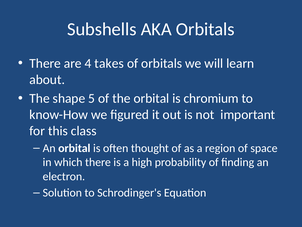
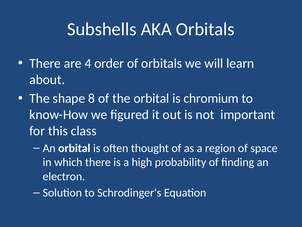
takes: takes -> order (109, 63)
5: 5 -> 8 (92, 98)
